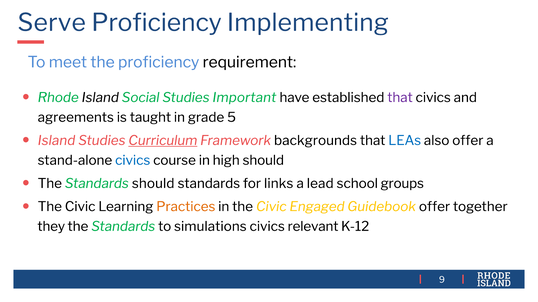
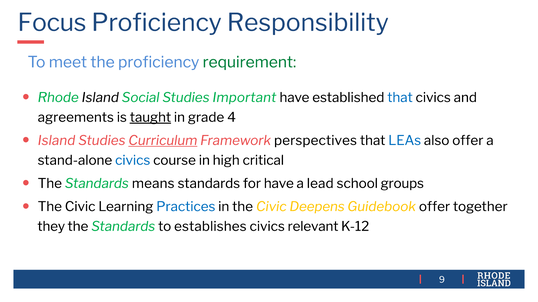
Serve: Serve -> Focus (52, 23)
Implementing: Implementing -> Responsibility (308, 23)
requirement colour: black -> green (249, 62)
that colour: purple -> blue (400, 98)
taught underline: none -> present (150, 118)
5: 5 -> 4 (232, 118)
backgrounds: backgrounds -> perspectives (315, 141)
high should: should -> critical (263, 161)
Standards should: should -> means (153, 184)
for links: links -> have (279, 184)
Practices colour: orange -> blue (186, 207)
Engaged: Engaged -> Deepens (317, 207)
simulations: simulations -> establishes (210, 227)
